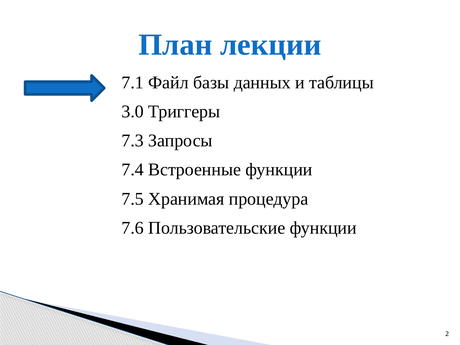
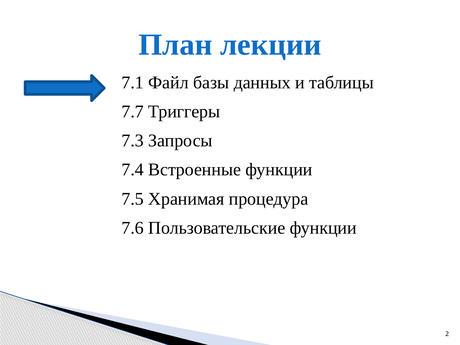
3.0: 3.0 -> 7.7 (133, 112)
